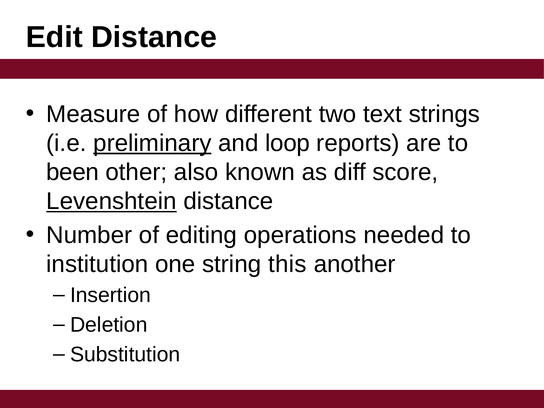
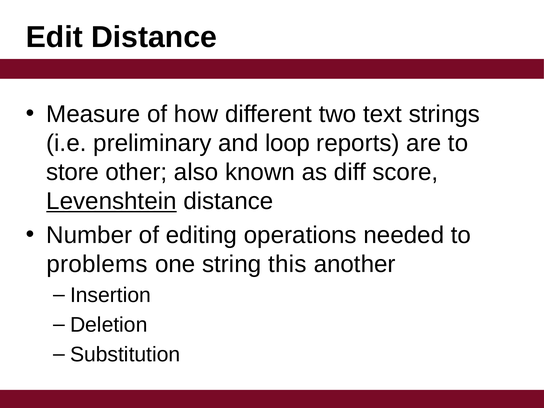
preliminary underline: present -> none (152, 143)
been: been -> store (73, 172)
institution: institution -> problems (97, 264)
